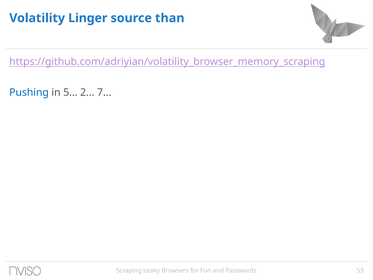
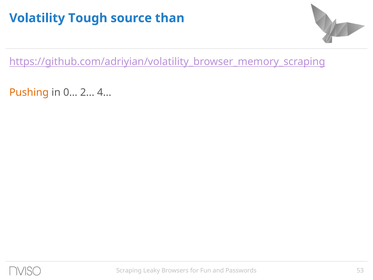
Linger: Linger -> Tough (88, 18)
Pushing colour: blue -> orange (29, 92)
5…: 5… -> 0… (70, 92)
7: 7 -> 4 (104, 92)
